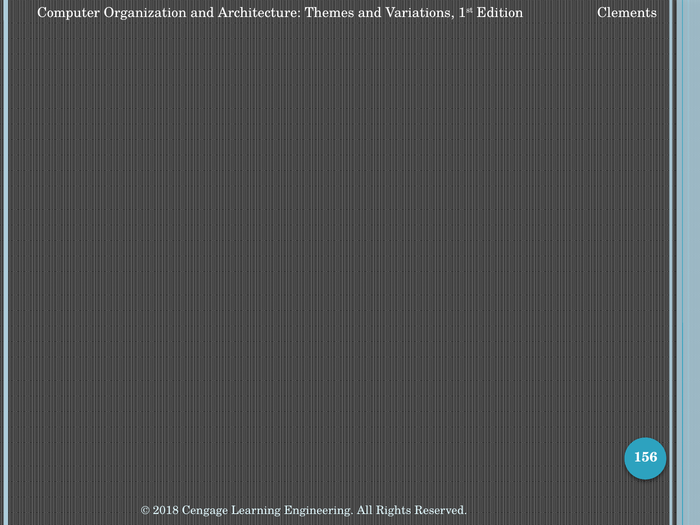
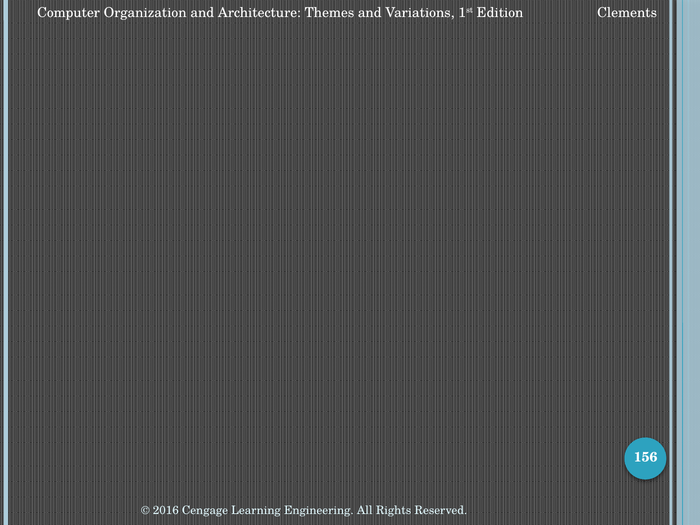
2018: 2018 -> 2016 (166, 510)
